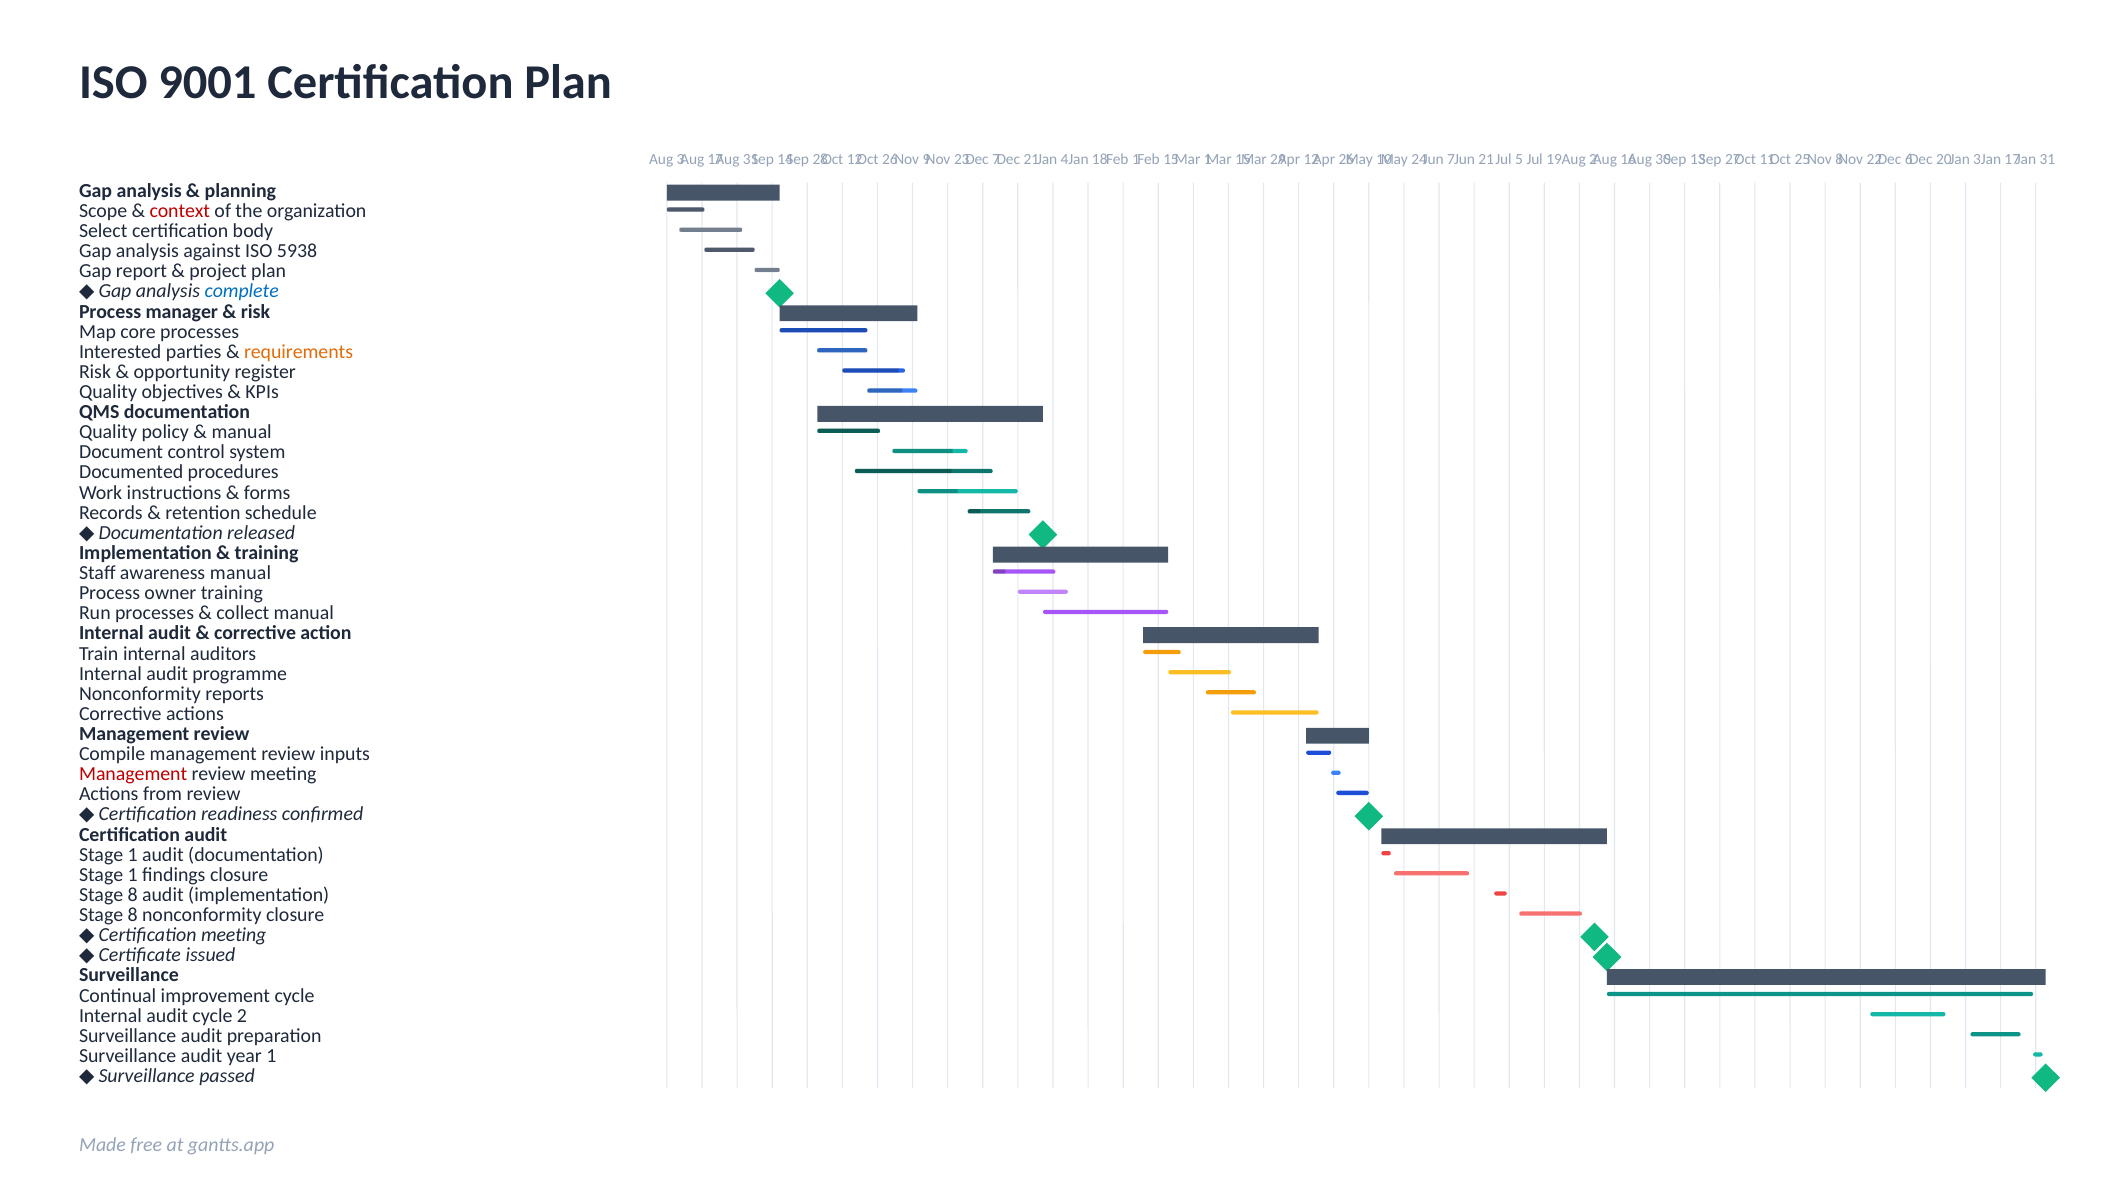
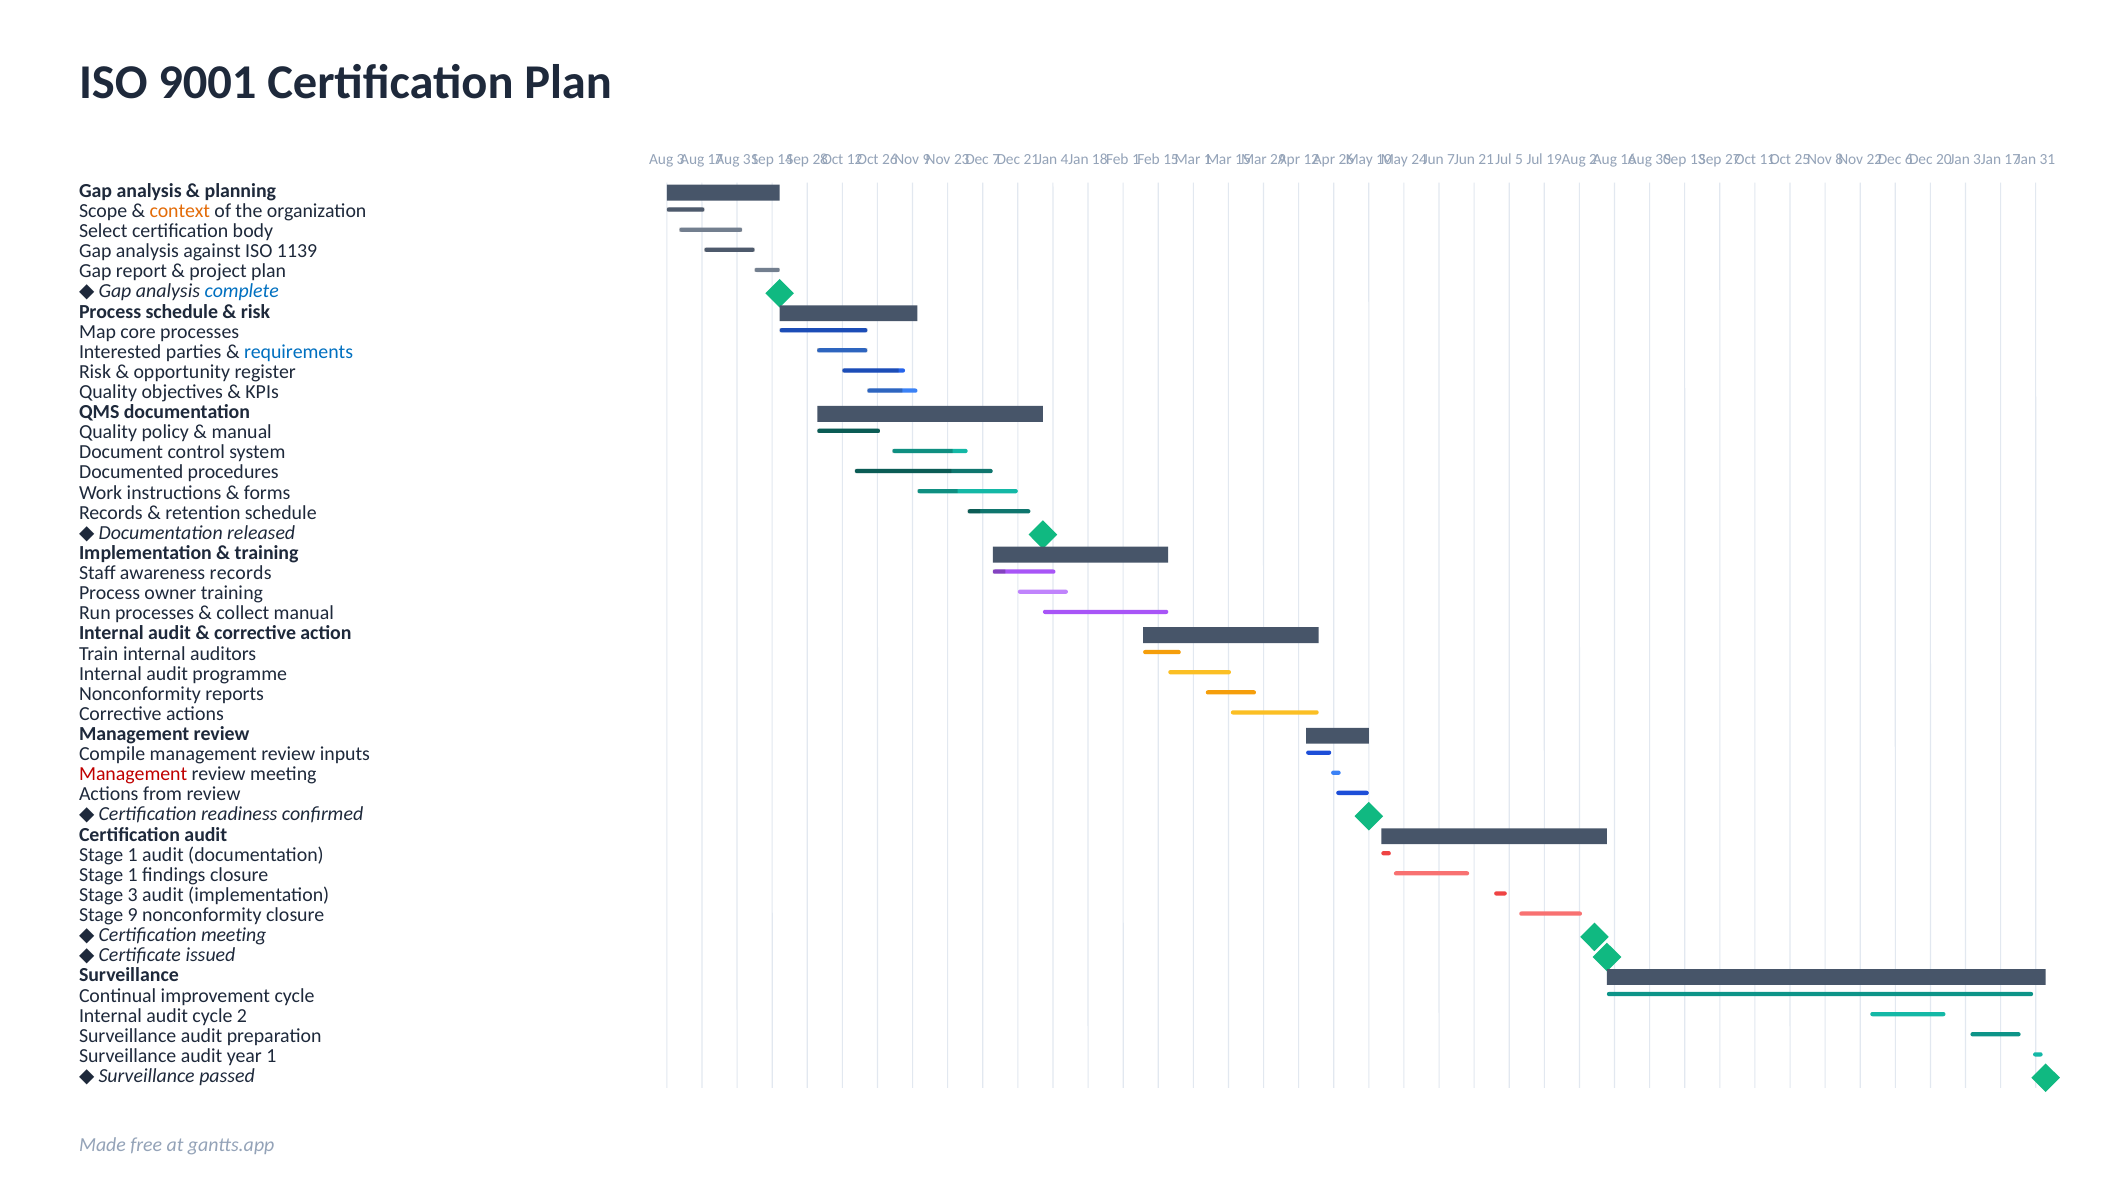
context colour: red -> orange (180, 211)
5938: 5938 -> 1139 (297, 251)
Process manager: manager -> schedule (182, 311)
requirements colour: orange -> blue (299, 352)
awareness manual: manual -> records (241, 573)
8: 8 -> 3 (133, 895)
8: 8 -> 9 (133, 915)
